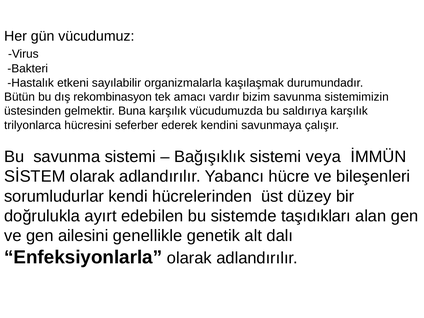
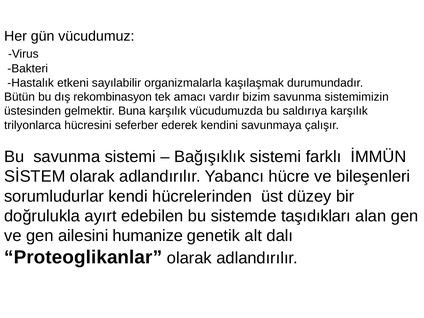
veya: veya -> farklı (324, 157)
genellikle: genellikle -> humanize (148, 236)
Enfeksiyonlarla: Enfeksiyonlarla -> Proteoglikanlar (83, 257)
